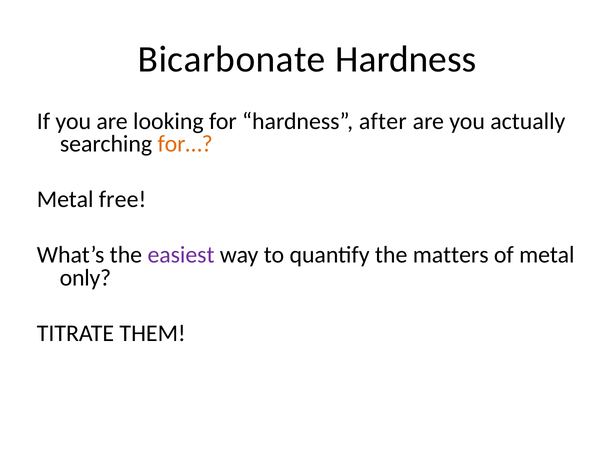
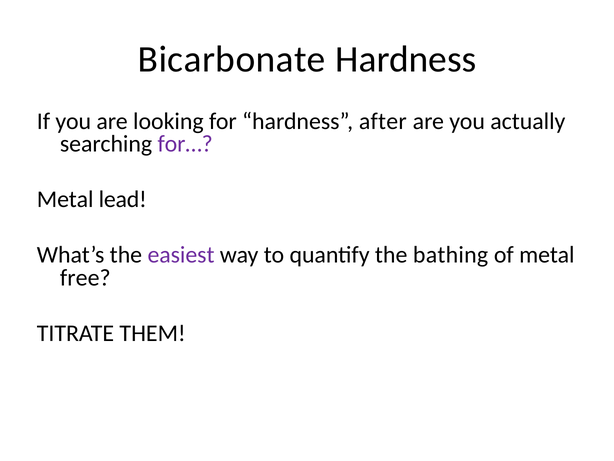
for… colour: orange -> purple (185, 144)
free: free -> lead (123, 199)
matters: matters -> bathing (451, 255)
only: only -> free (85, 278)
